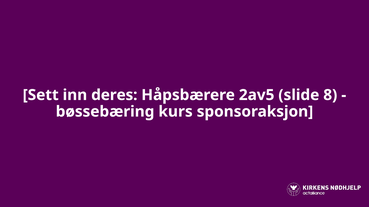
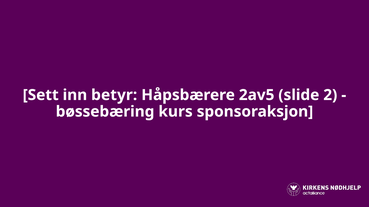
deres: deres -> betyr (114, 95)
8: 8 -> 2 (330, 95)
